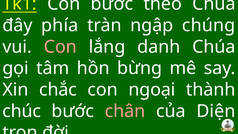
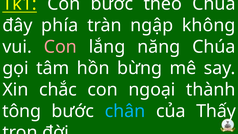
chúng: chúng -> không (209, 25)
danh: danh -> năng (159, 47)
chúc: chúc -> tông (22, 111)
chân colour: pink -> light blue (125, 111)
Diện: Diện -> Thấy (216, 111)
